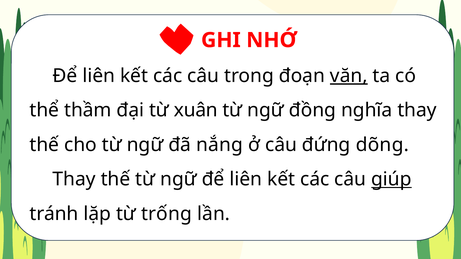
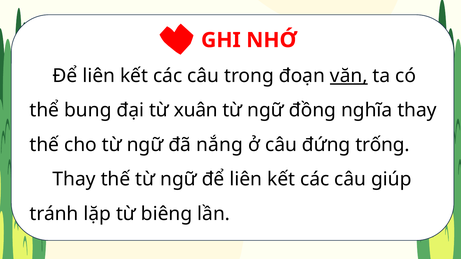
thầm: thầm -> bung (88, 110)
dõng: dõng -> trống (383, 145)
giúp underline: present -> none (391, 180)
trống: trống -> biêng (167, 214)
